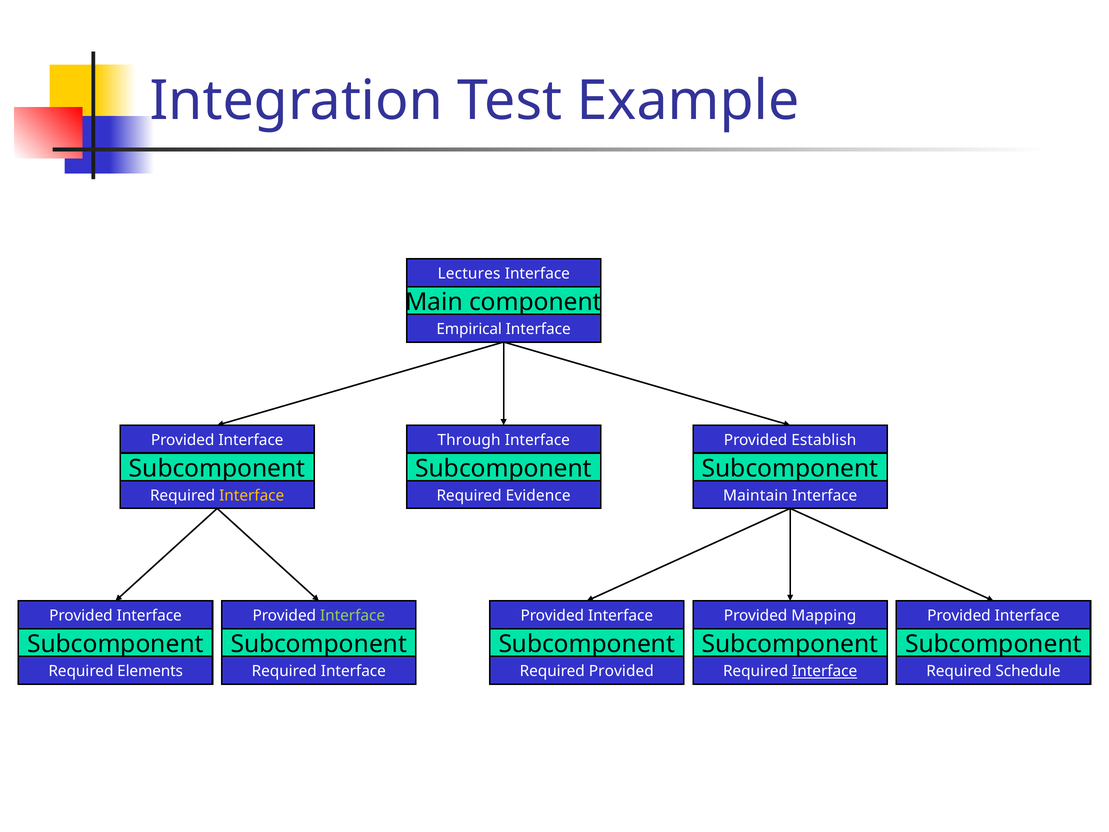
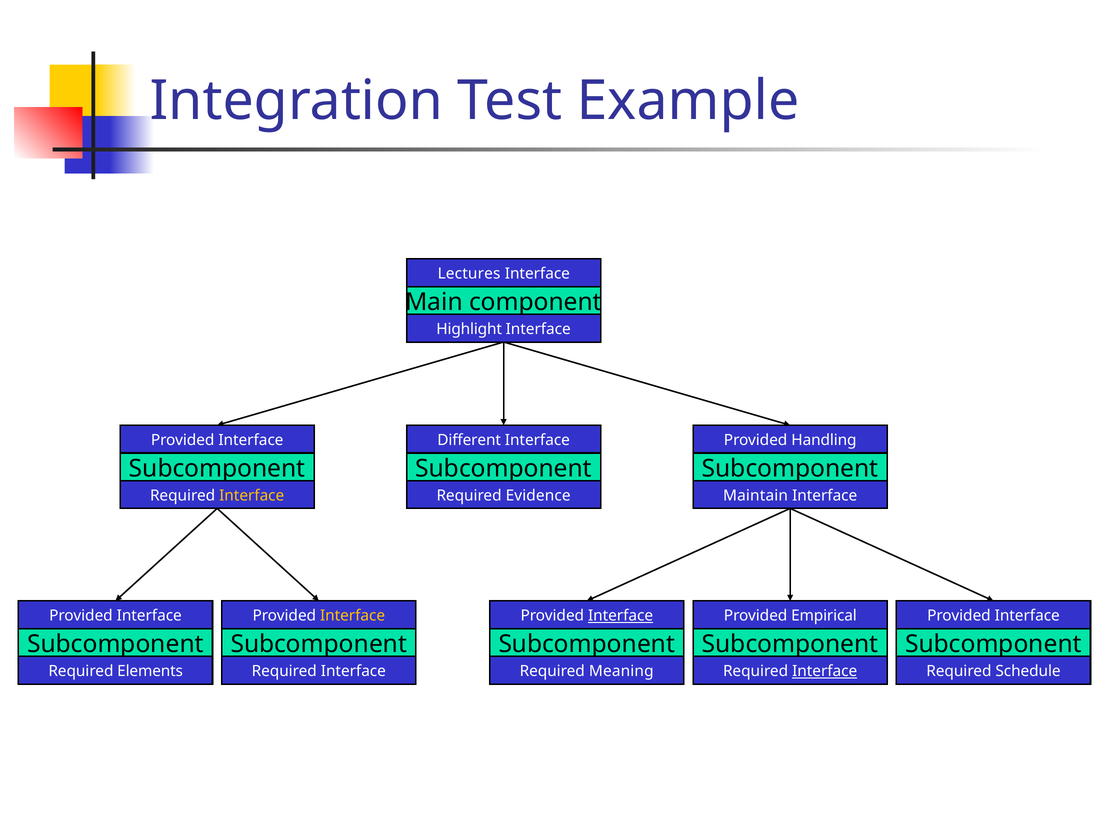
Empirical: Empirical -> Highlight (469, 329)
Through: Through -> Different (469, 440)
Establish: Establish -> Handling (824, 440)
Interface colour: light green -> yellow (353, 616)
Interface underline: none -> present (621, 616)
Mapping: Mapping -> Empirical (824, 616)
Required Provided: Provided -> Meaning (621, 671)
